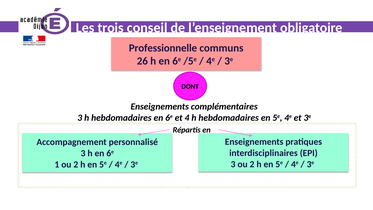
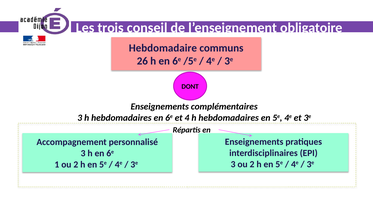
Professionnelle: Professionnelle -> Hebdomadaire (163, 48)
